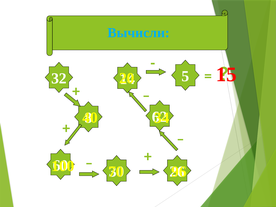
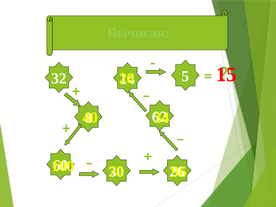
Вычисли colour: light blue -> light green (139, 33)
